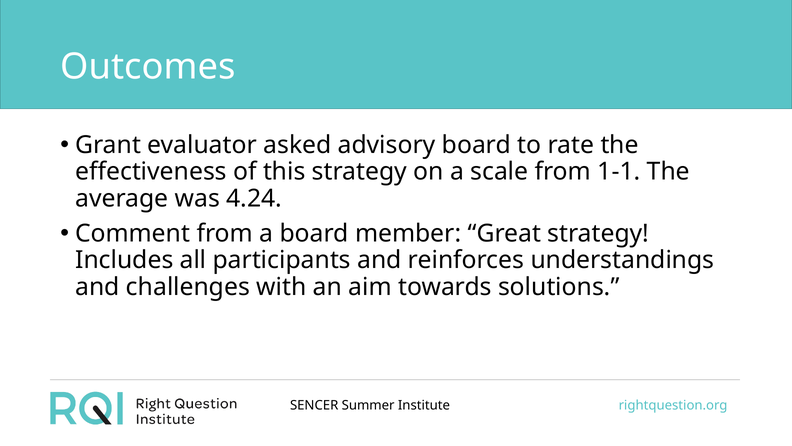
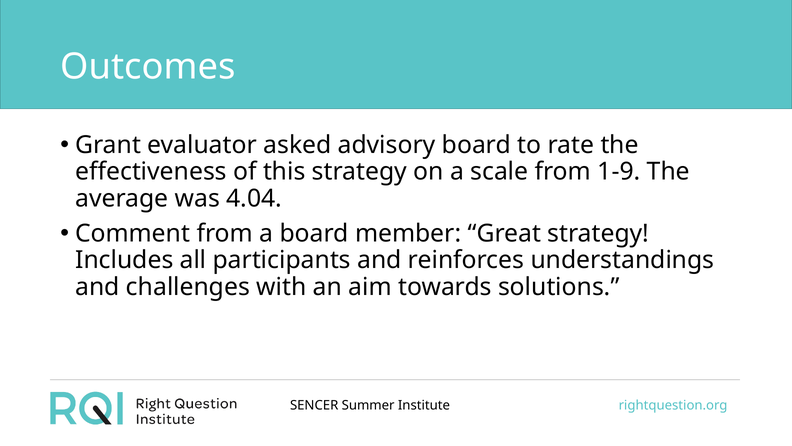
1-1: 1-1 -> 1-9 (619, 172)
4.24: 4.24 -> 4.04 (254, 198)
